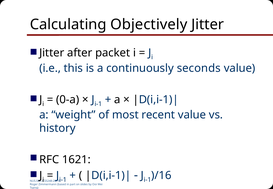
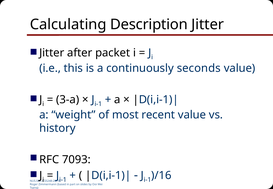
Objectively: Objectively -> Description (149, 24)
0-a: 0-a -> 3-a (68, 100)
1621: 1621 -> 7093 (76, 160)
